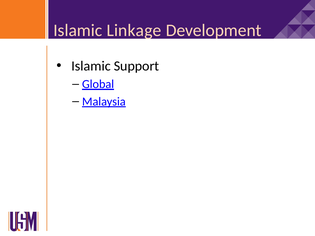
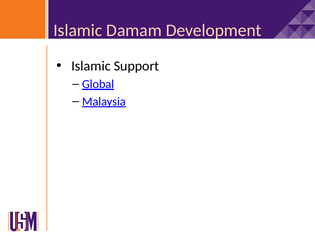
Linkage: Linkage -> Damam (134, 30)
